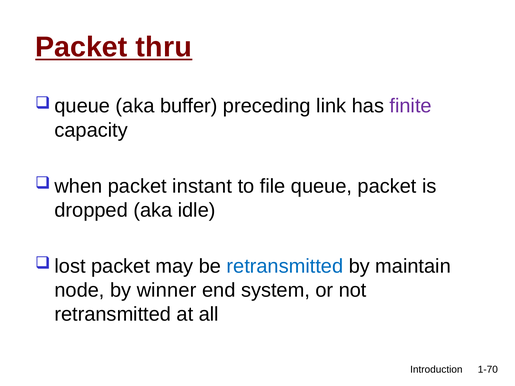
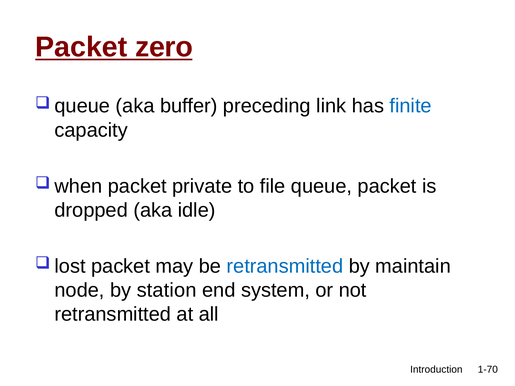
thru: thru -> zero (164, 47)
finite colour: purple -> blue (411, 106)
instant: instant -> private (202, 186)
winner: winner -> station (167, 291)
